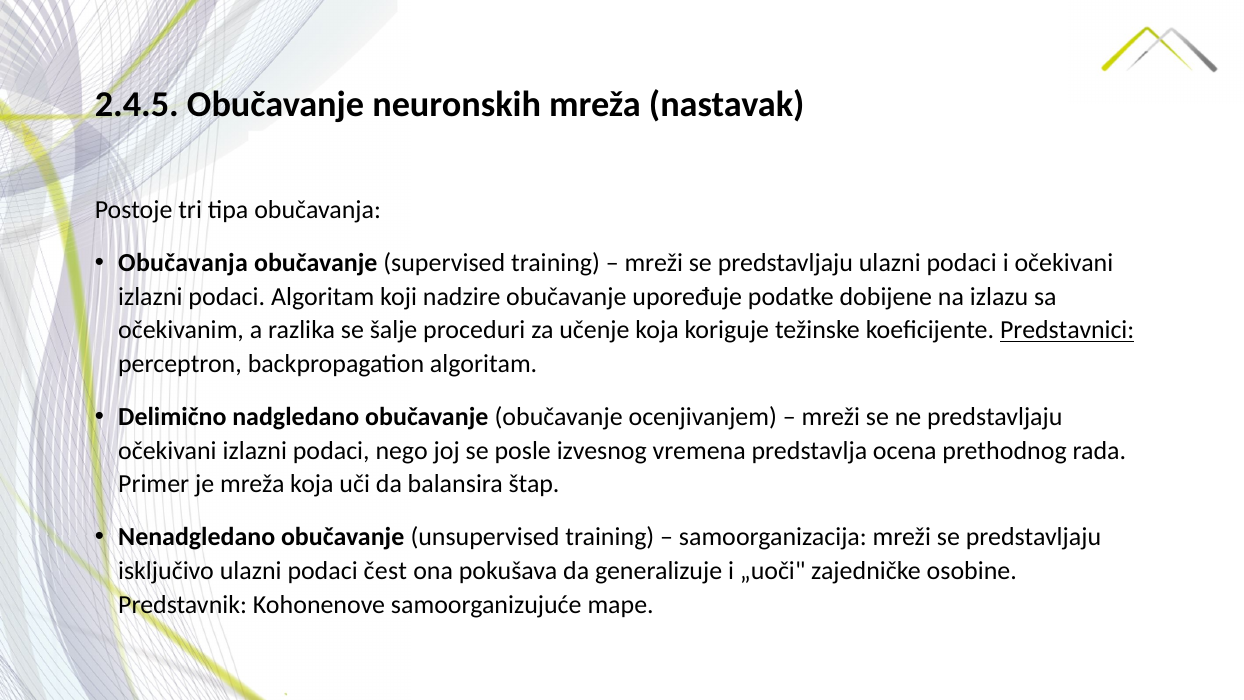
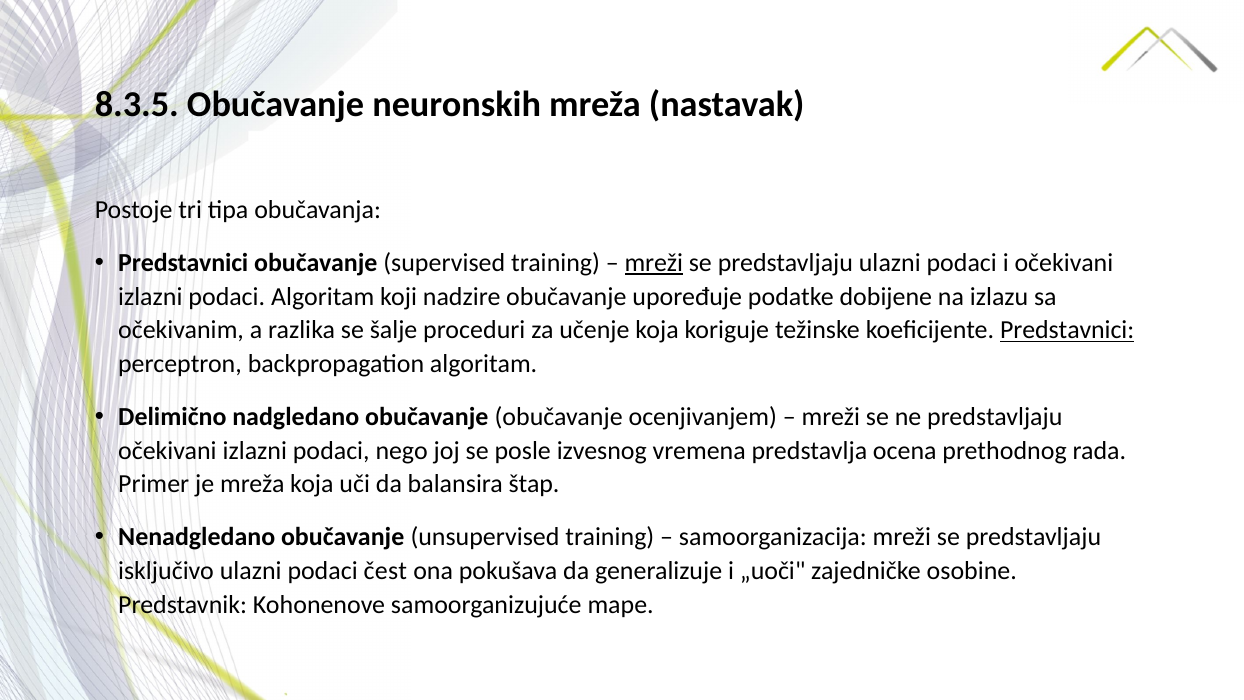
2.4.5: 2.4.5 -> 8.3.5 (137, 105)
Obučavanja: Obučavanja -> Predstavnici (183, 263)
mreži underline: none -> present (654, 263)
